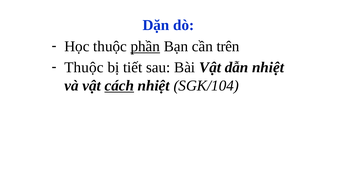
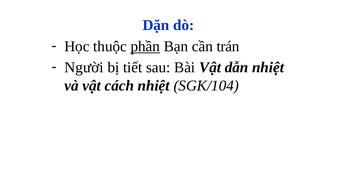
trên: trên -> trán (228, 46)
Thuộc: Thuộc -> Người (84, 68)
cách underline: present -> none (119, 86)
